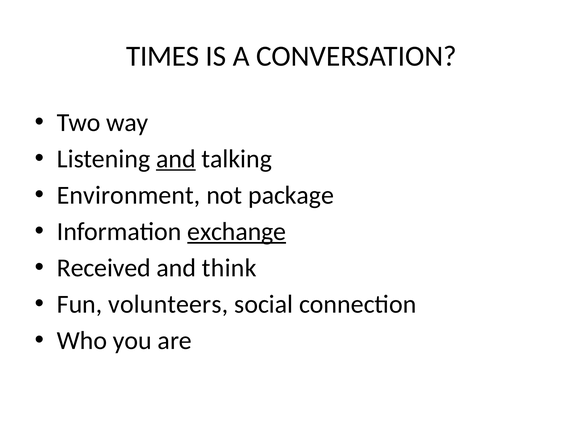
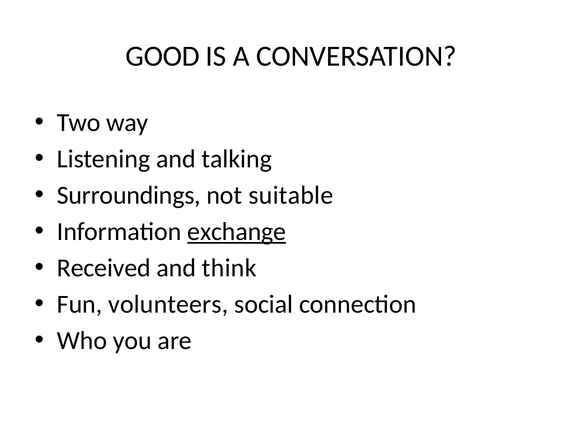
TIMES: TIMES -> GOOD (163, 56)
and underline: present -> none (176, 159)
Environment: Environment -> Surroundings (129, 195)
package: package -> suitable (291, 195)
